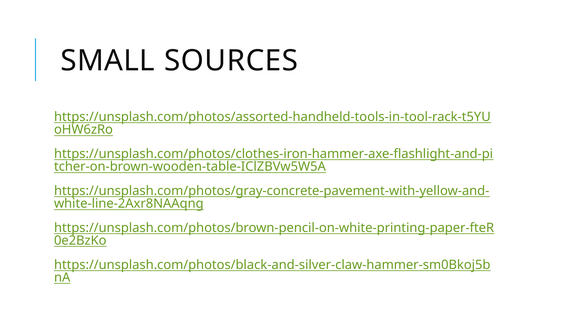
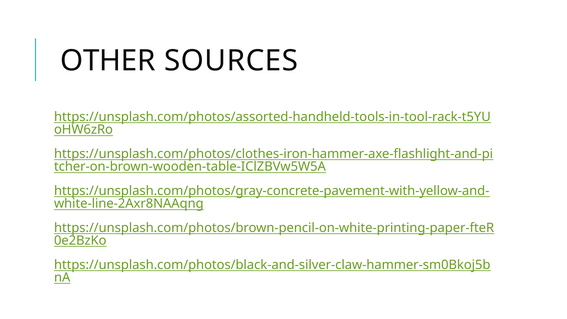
SMALL: SMALL -> OTHER (108, 61)
